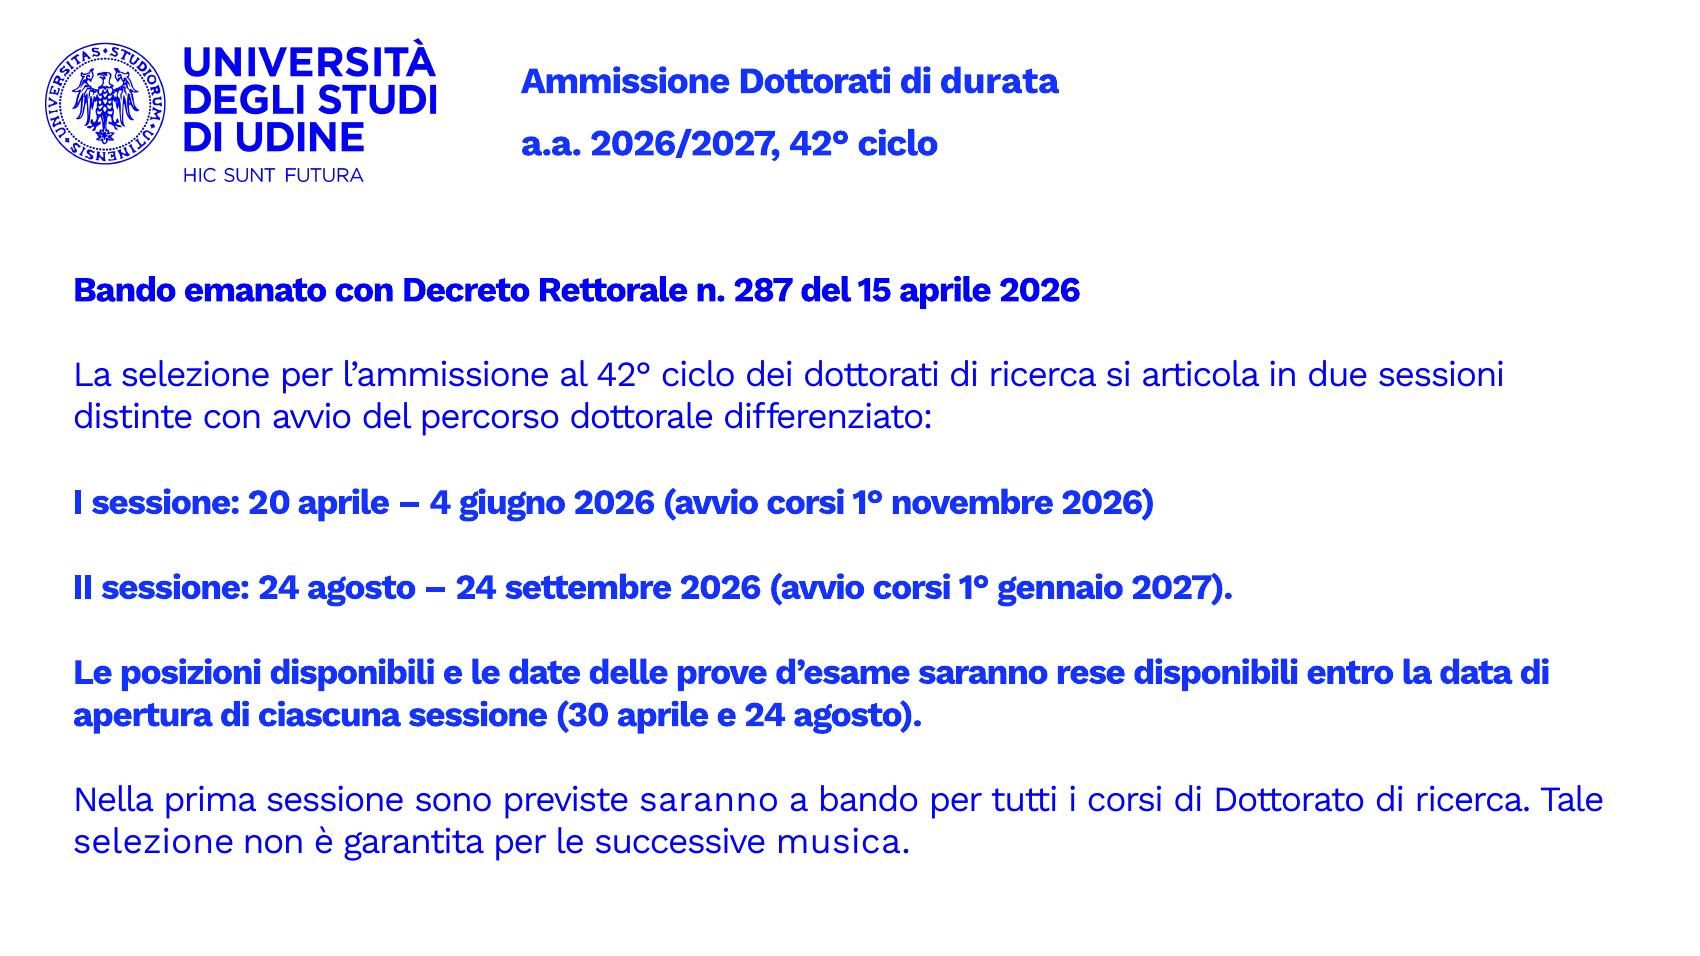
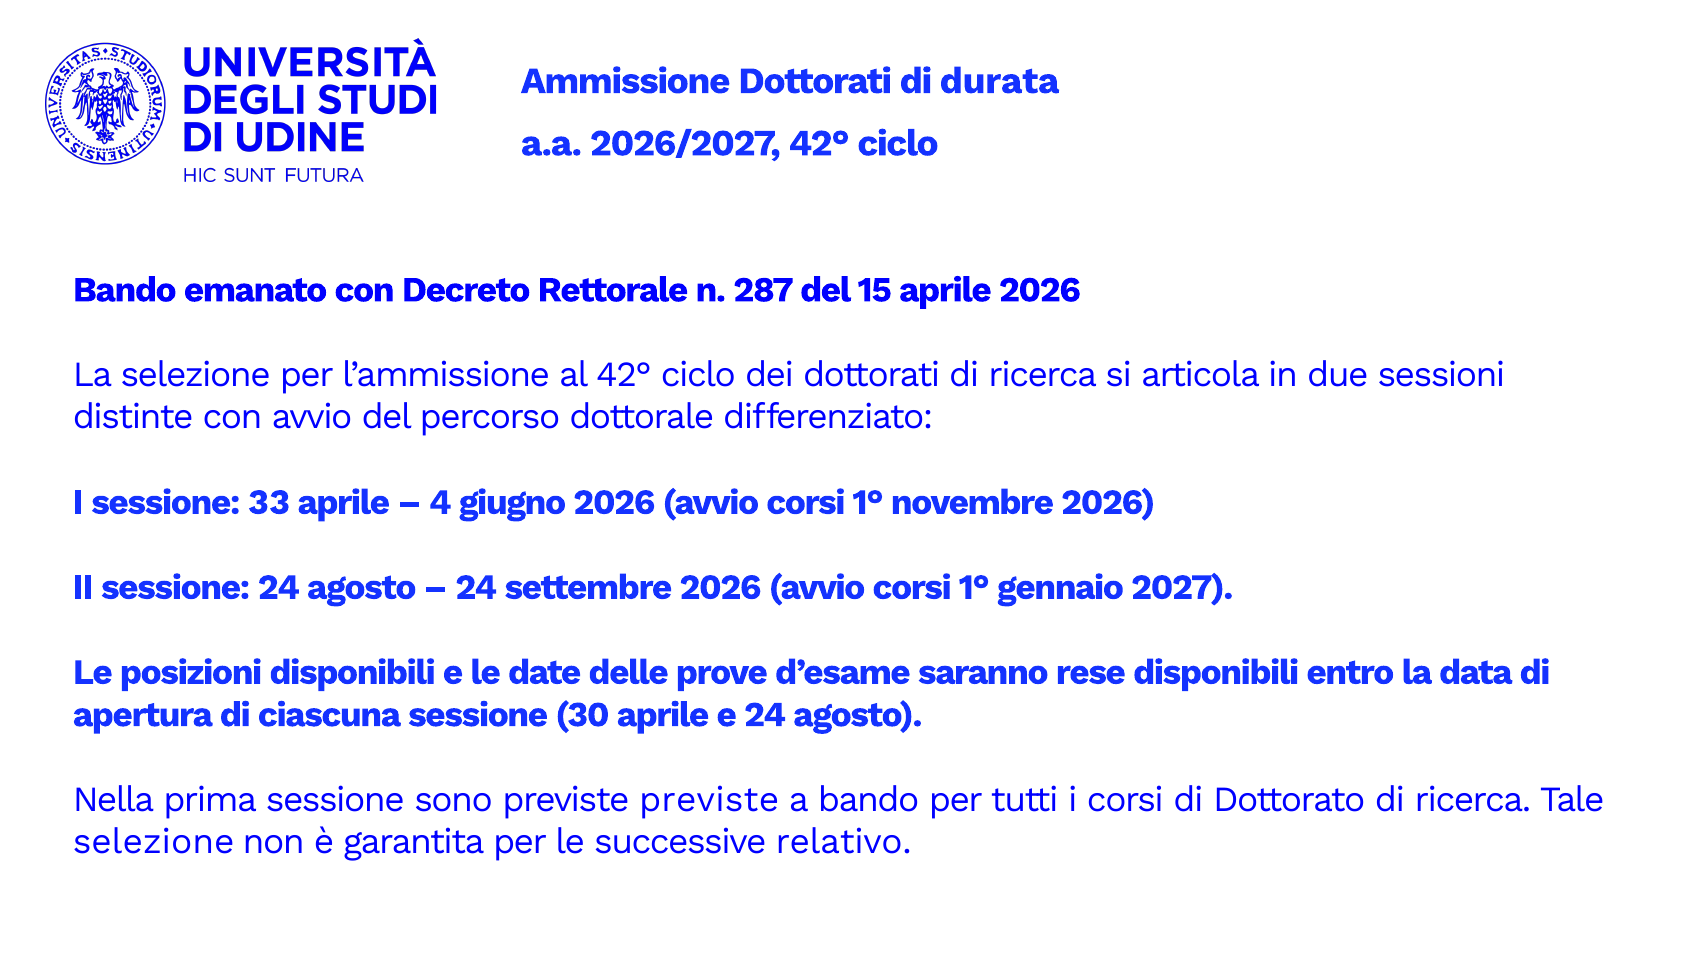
20: 20 -> 33 (269, 502)
previste saranno: saranno -> previste (709, 800)
musica: musica -> relativo (844, 842)
